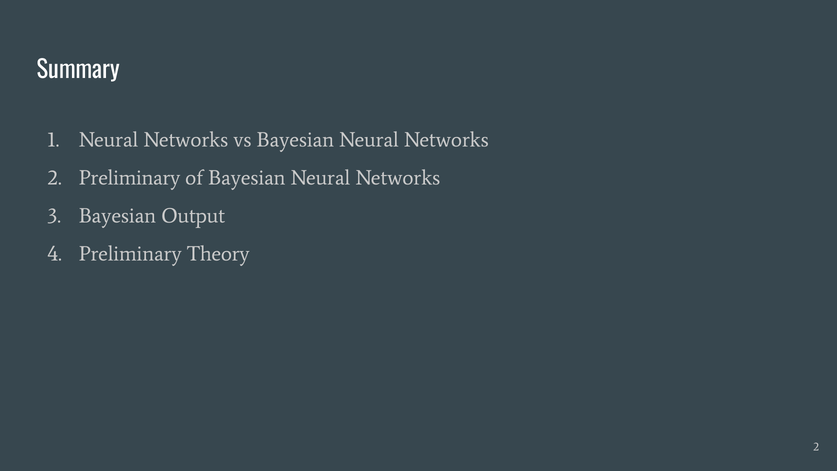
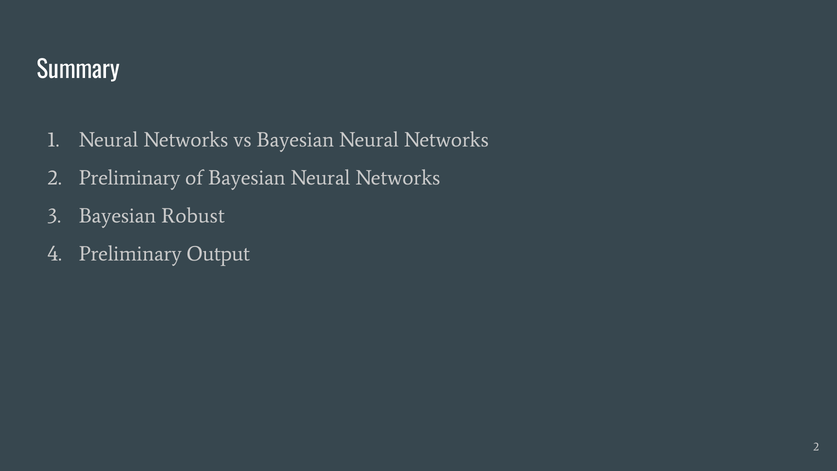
Output: Output -> Robust (193, 216)
Theory: Theory -> Output (218, 254)
